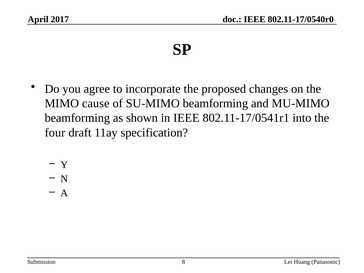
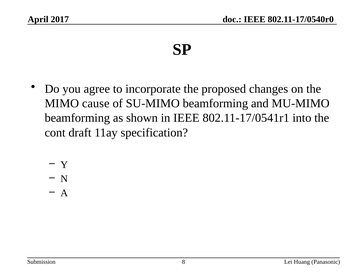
four: four -> cont (55, 133)
